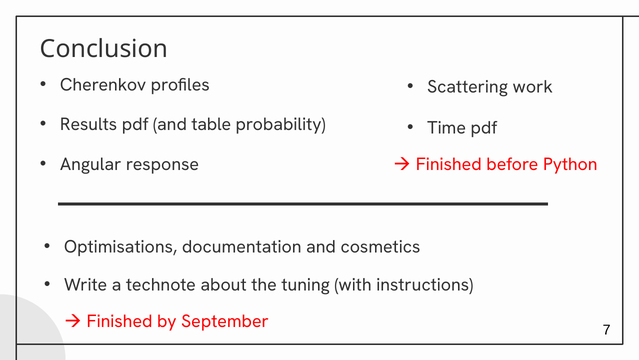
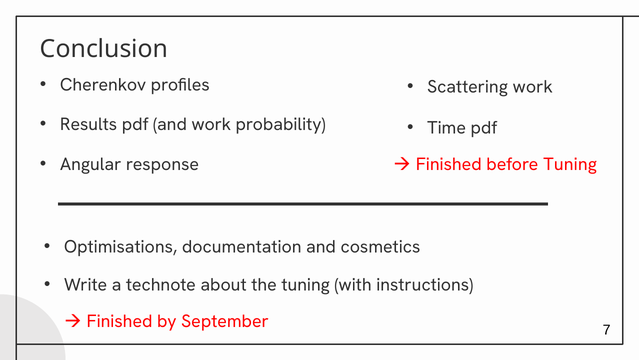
and table: table -> work (211, 124)
before Python: Python -> Tuning (570, 164)
